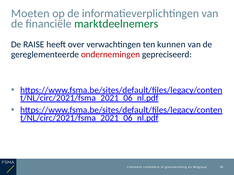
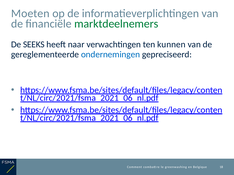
RAISE: RAISE -> SEEKS (34, 45)
over: over -> naar (76, 45)
ondernemingen colour: red -> blue (111, 55)
